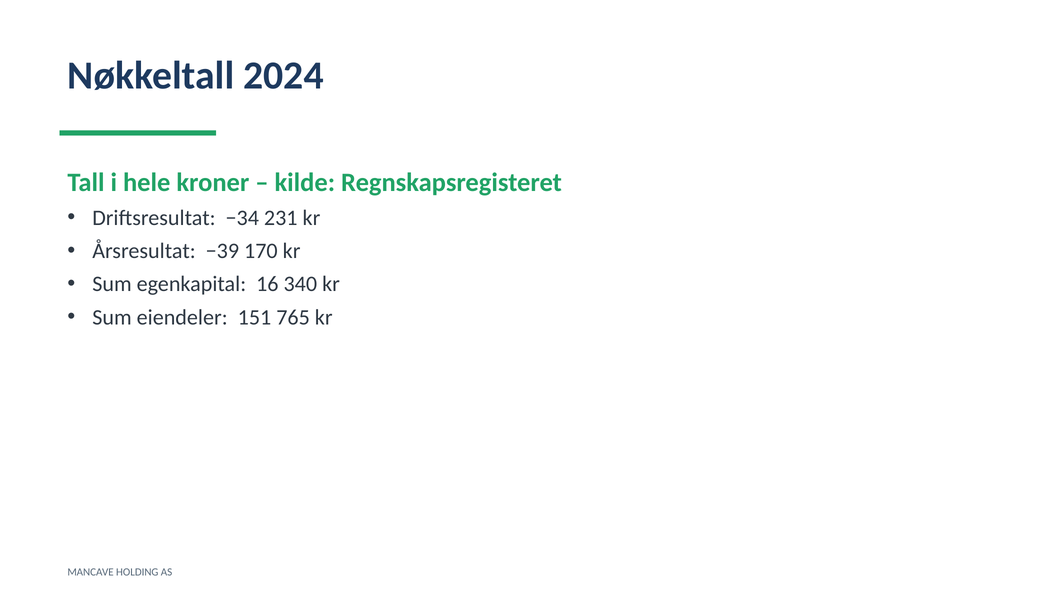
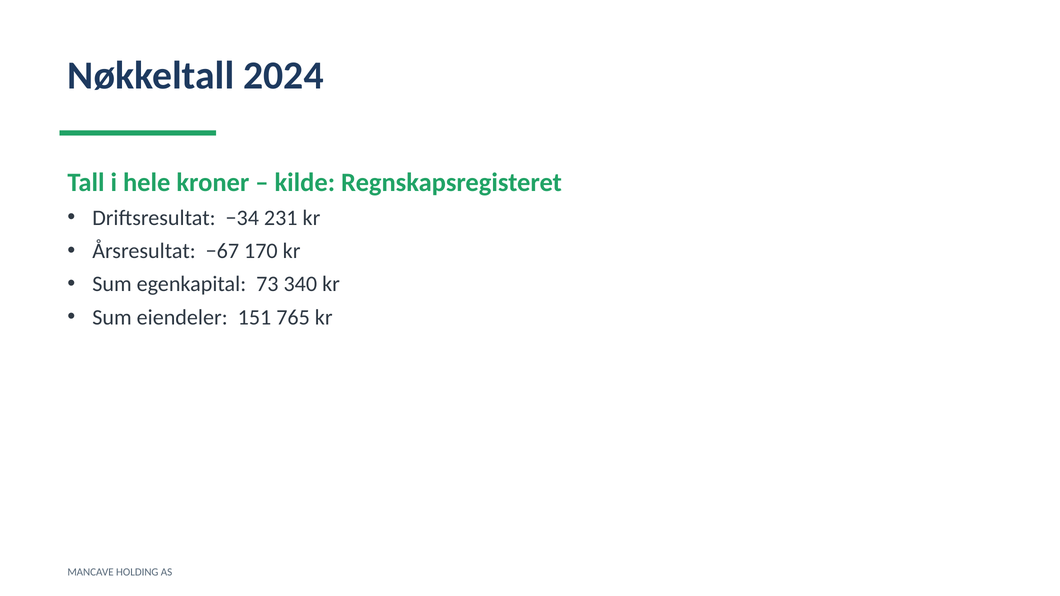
−39: −39 -> −67 (222, 251)
16: 16 -> 73 (267, 284)
